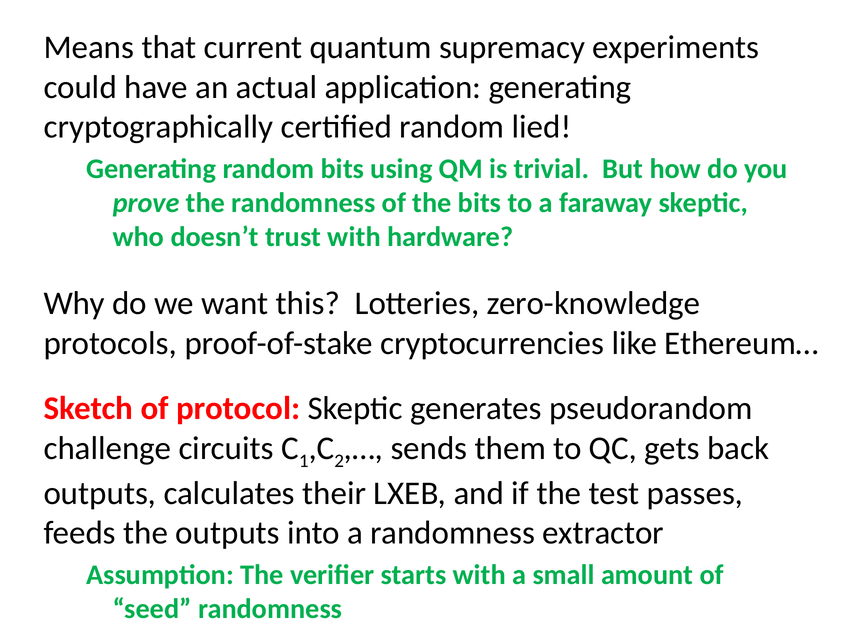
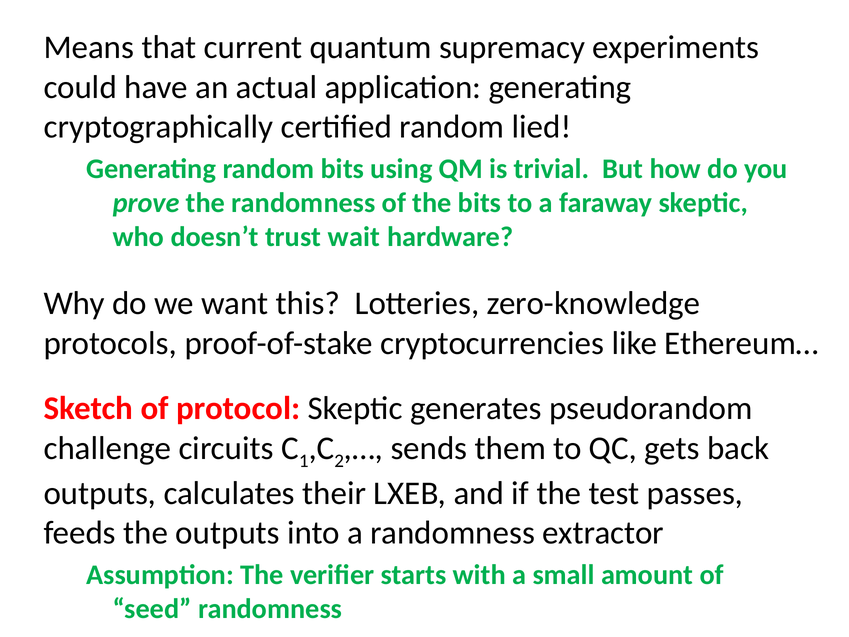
trust with: with -> wait (354, 237)
